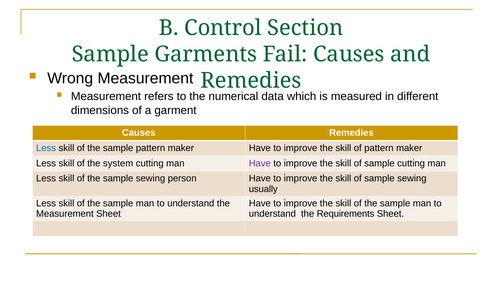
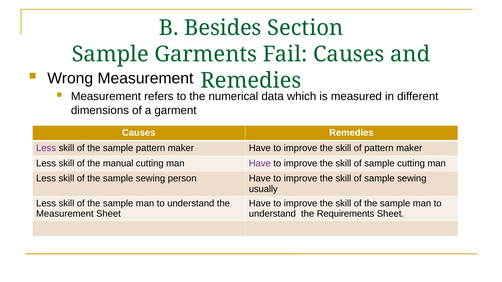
Control: Control -> Besides (223, 28)
Less colour: blue -> purple (46, 148)
system: system -> manual (118, 164)
